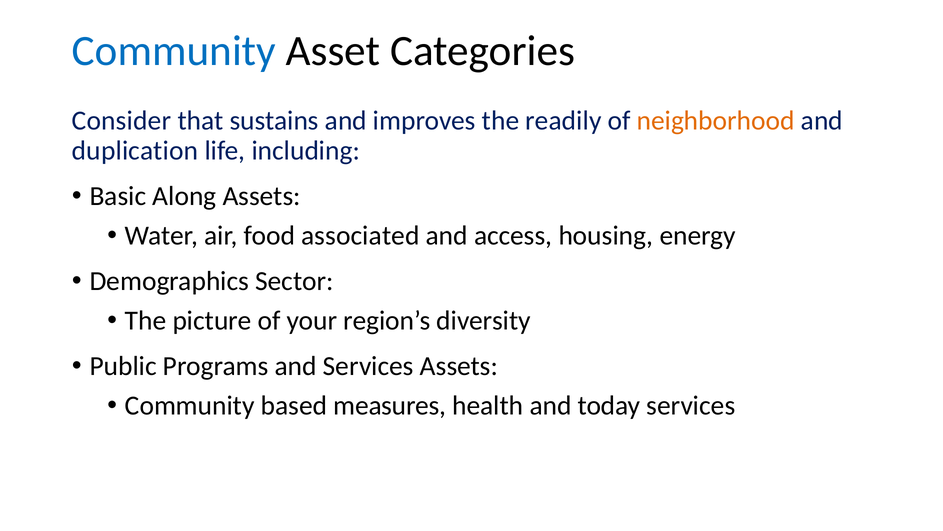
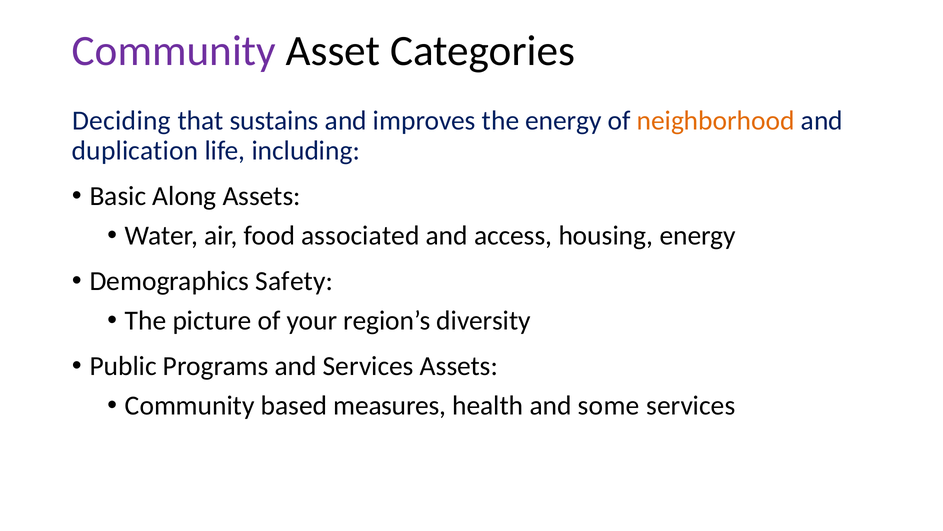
Community colour: blue -> purple (174, 51)
Consider: Consider -> Deciding (122, 121)
the readily: readily -> energy (563, 121)
Sector: Sector -> Safety (294, 281)
today: today -> some (609, 405)
